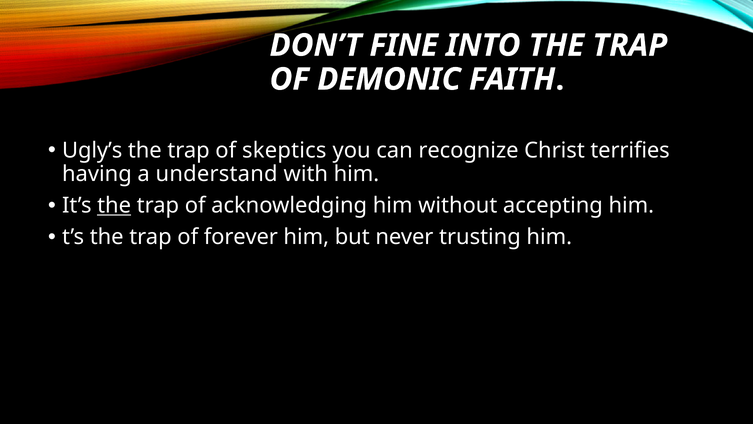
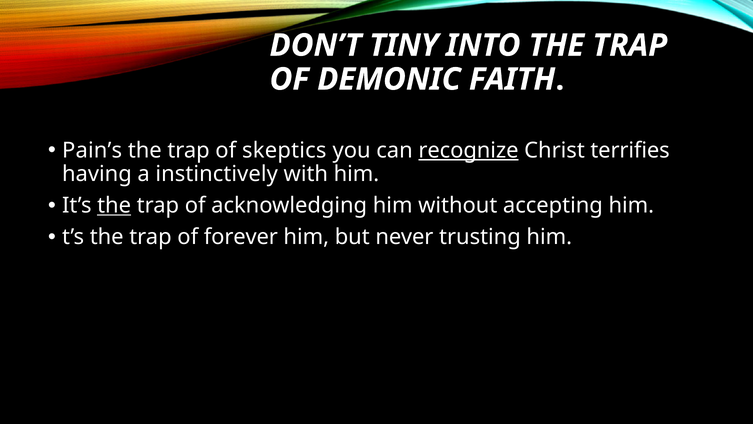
FINE: FINE -> TINY (404, 45)
Ugly’s: Ugly’s -> Pain’s (92, 150)
recognize underline: none -> present (469, 150)
understand: understand -> instinctively (217, 174)
